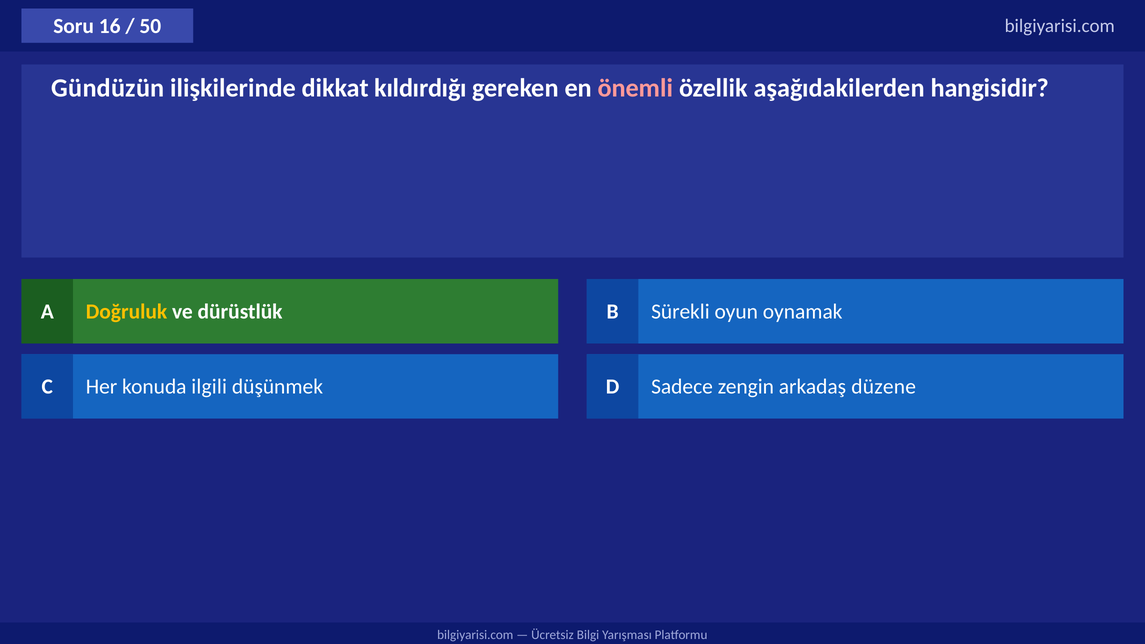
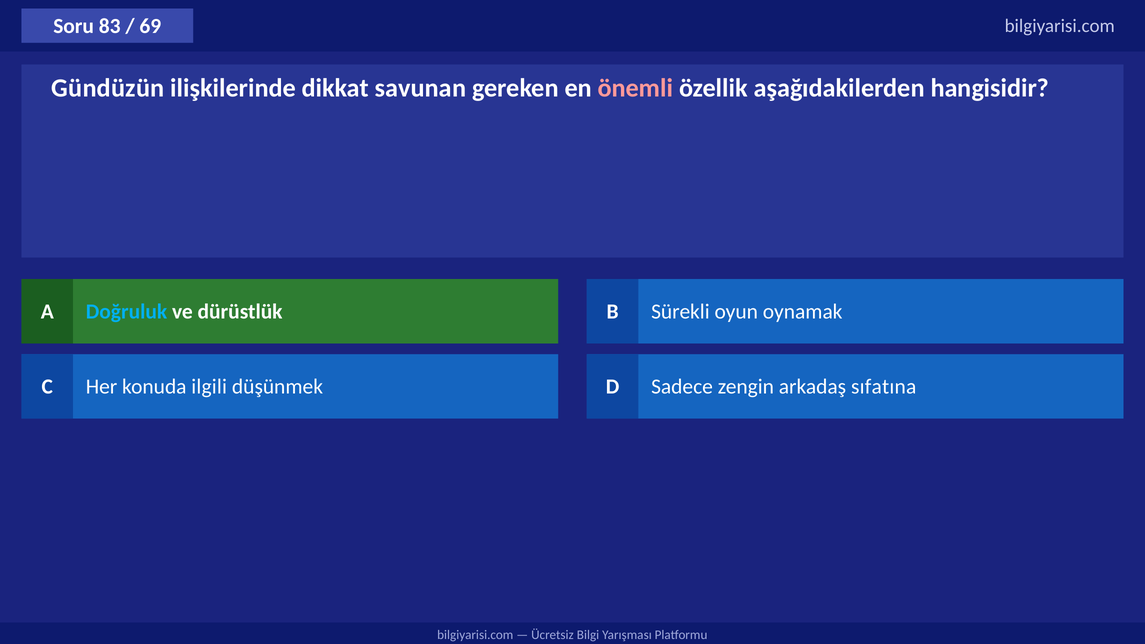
16: 16 -> 83 (110, 26)
50: 50 -> 69 (150, 26)
kıldırdığı: kıldırdığı -> savunan (420, 88)
Doğruluk colour: yellow -> light blue (127, 312)
düzene: düzene -> sıfatına (884, 387)
